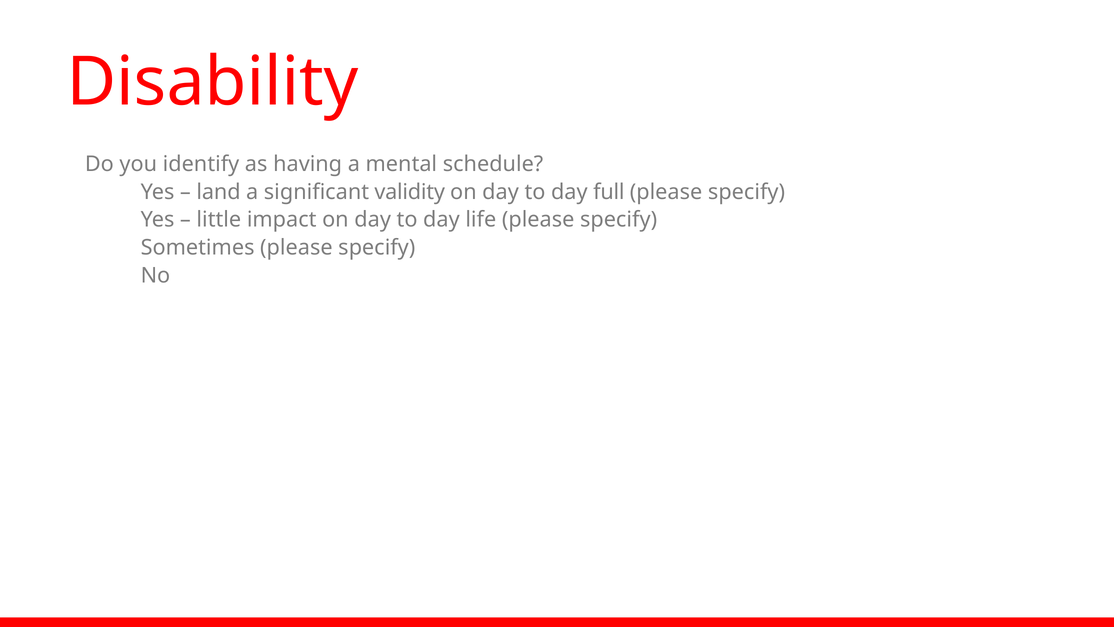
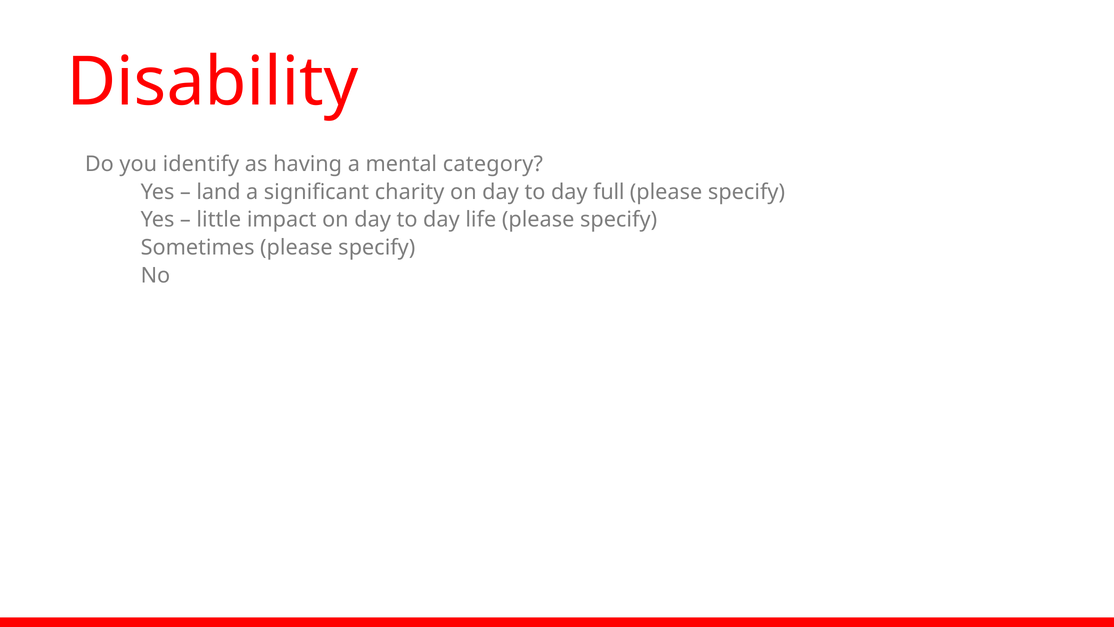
schedule: schedule -> category (493, 164)
validity: validity -> charity (410, 192)
